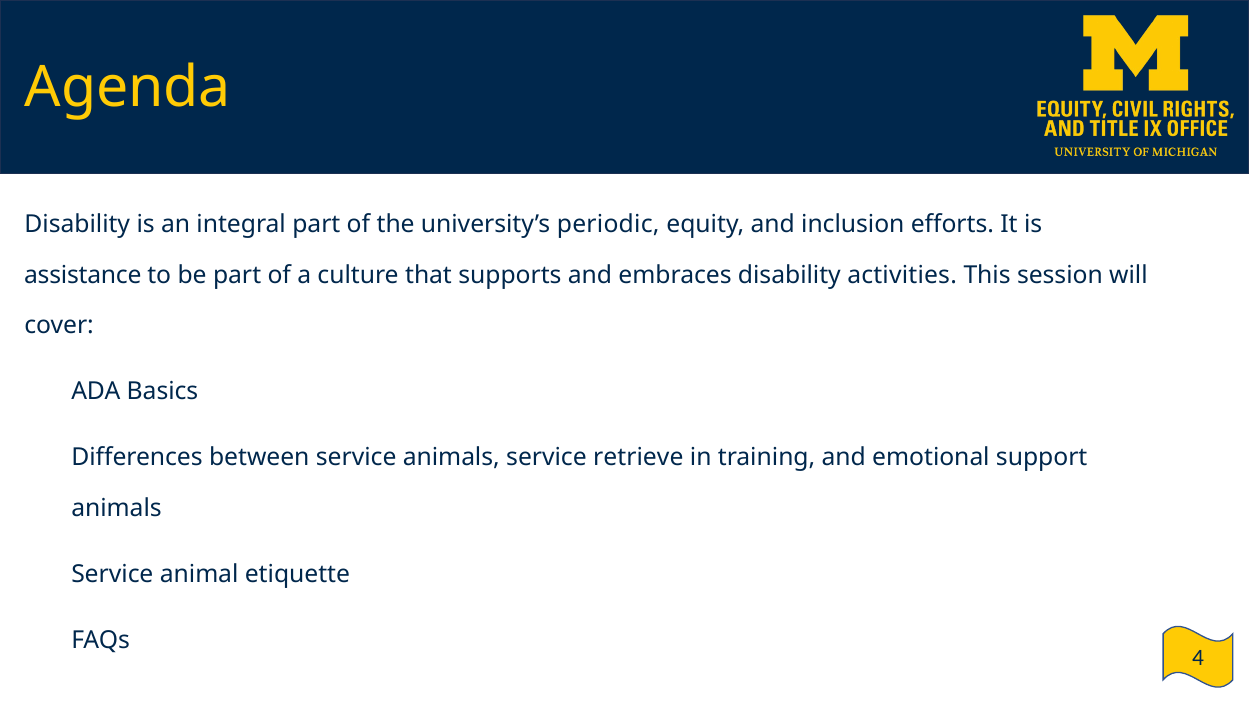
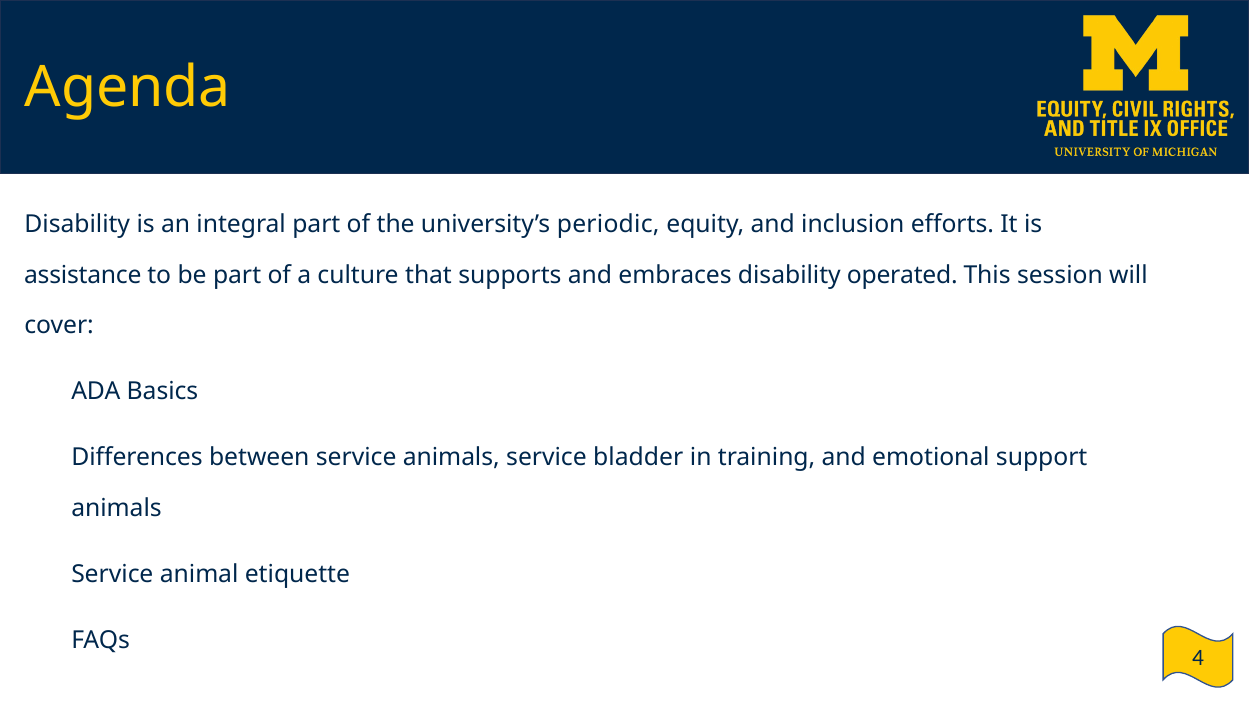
activities: activities -> operated (902, 275)
retrieve: retrieve -> bladder (638, 457)
